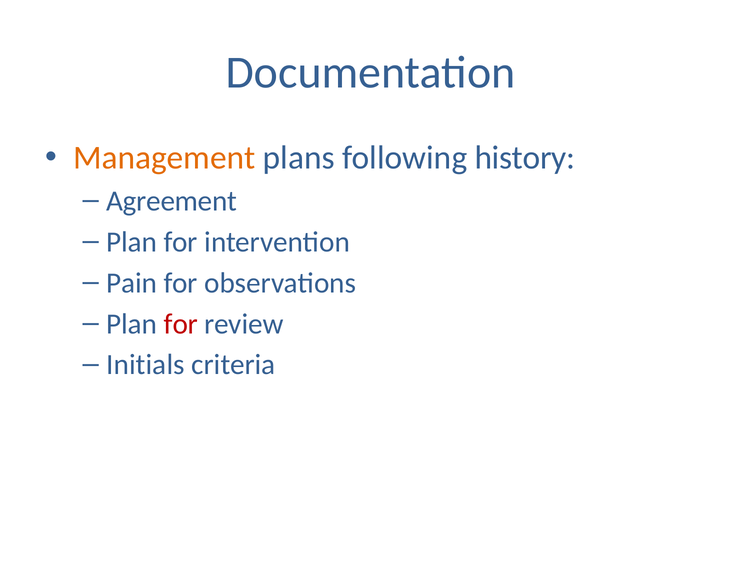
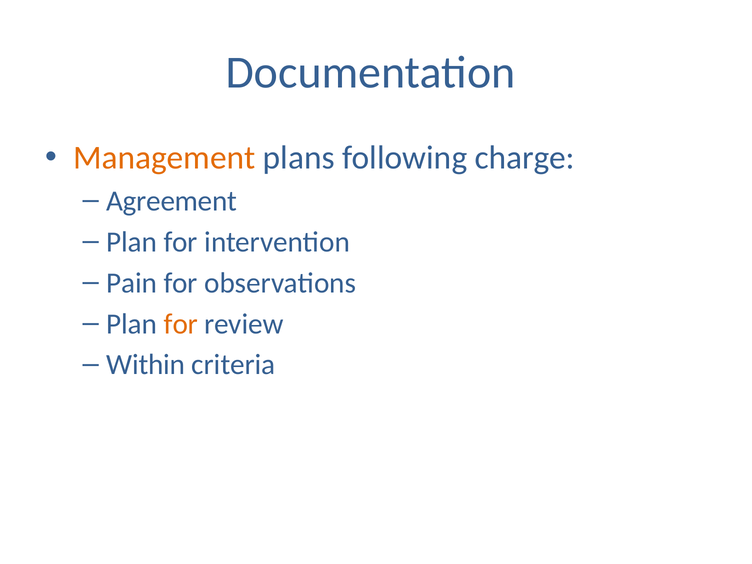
history: history -> charge (525, 158)
for colour: red -> orange (181, 324)
Initials: Initials -> Within (146, 365)
